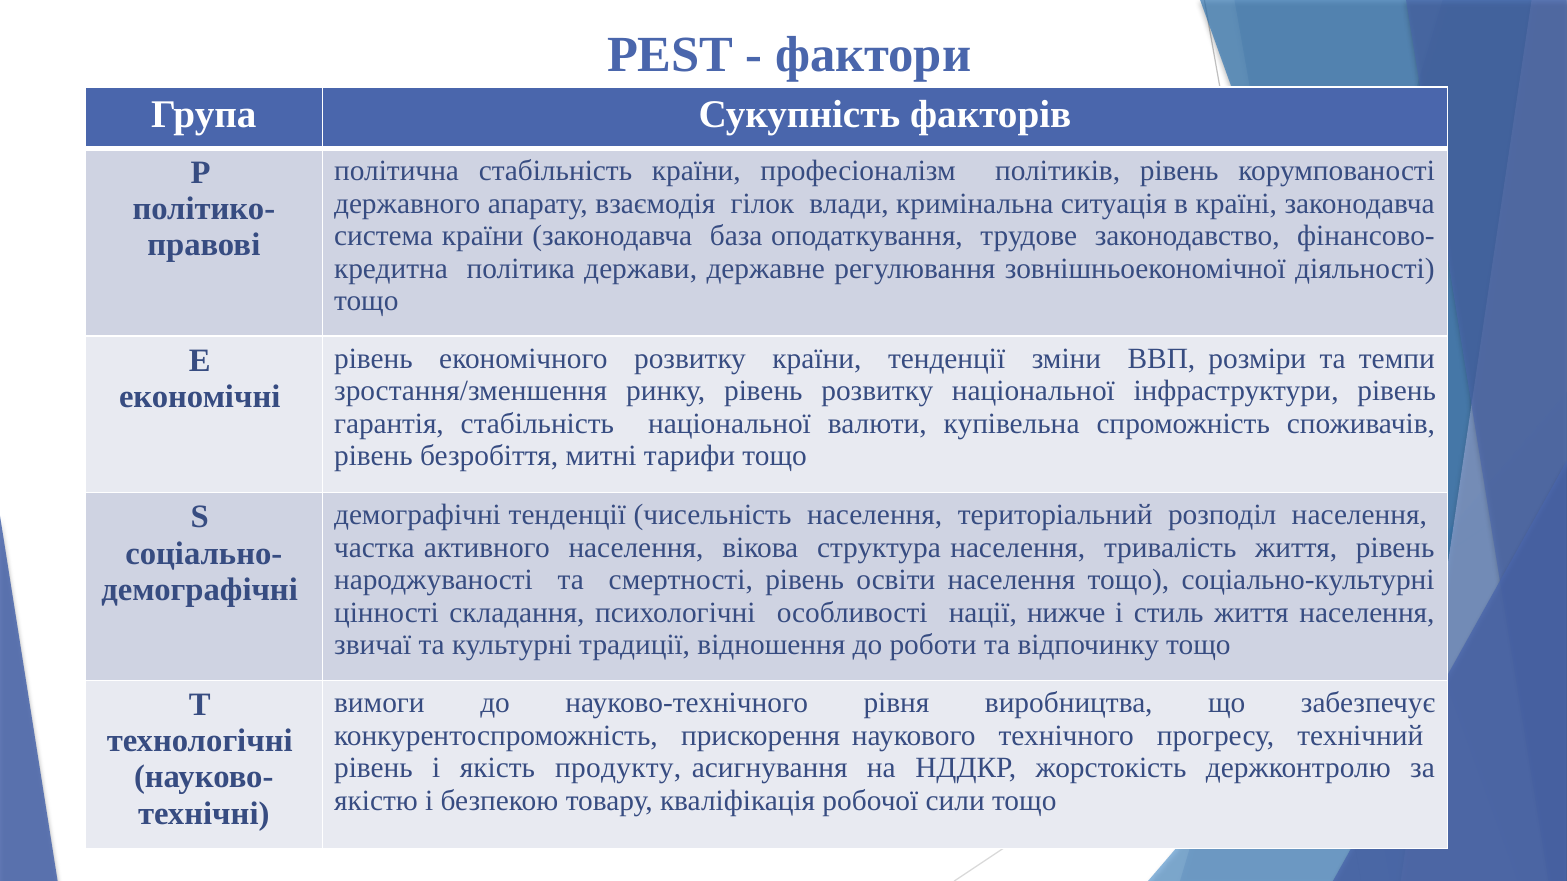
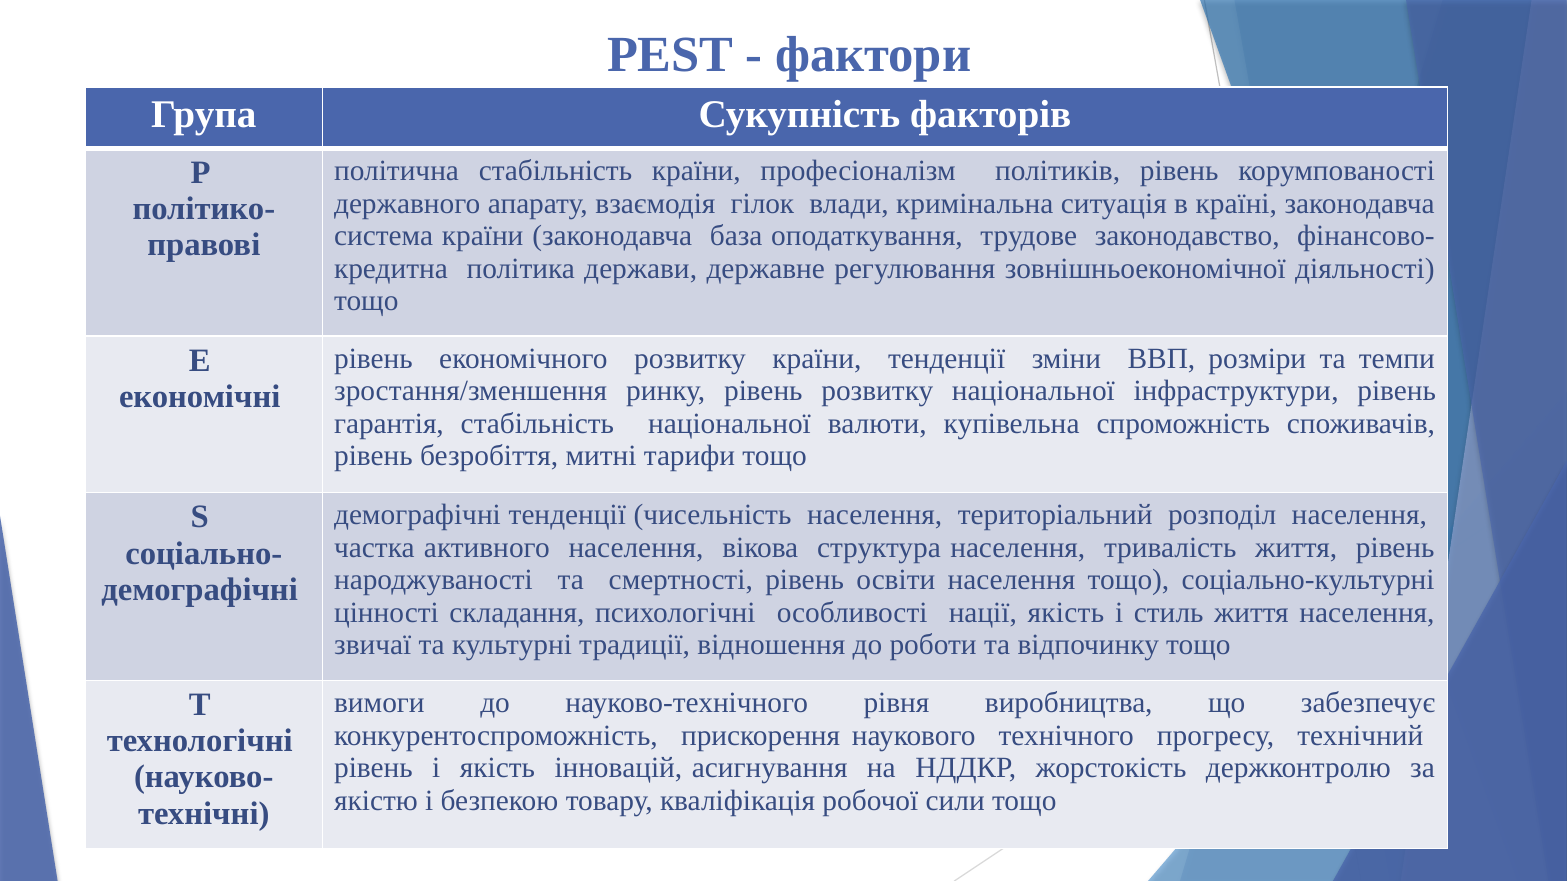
нації нижче: нижче -> якість (1066, 613)
продукту: продукту -> інновацій (618, 768)
